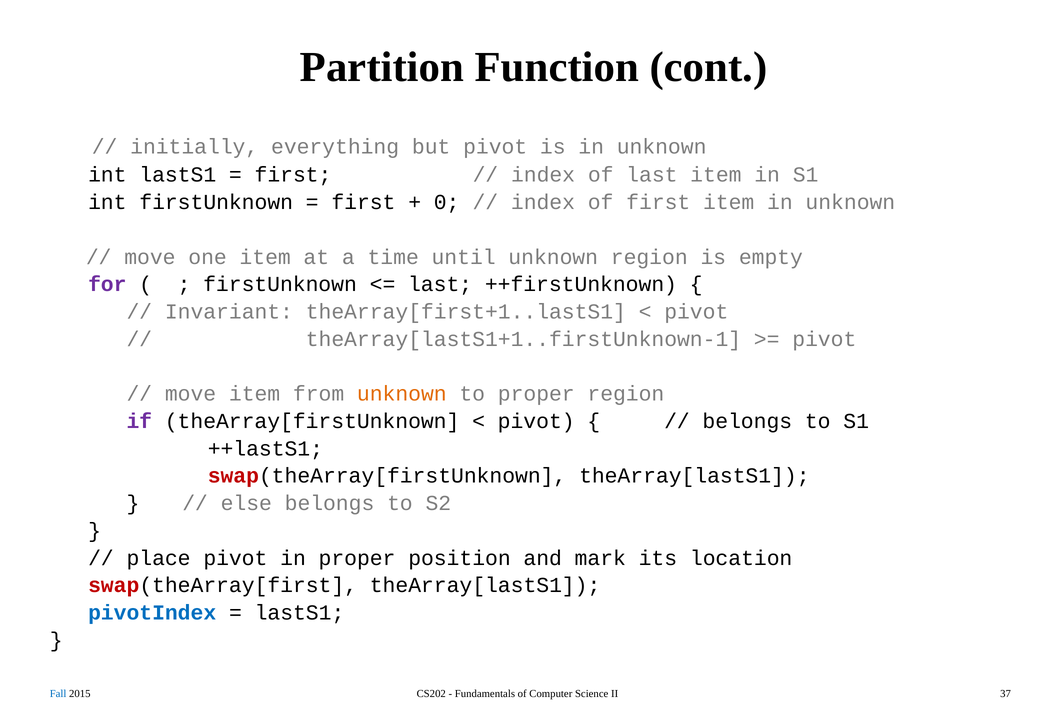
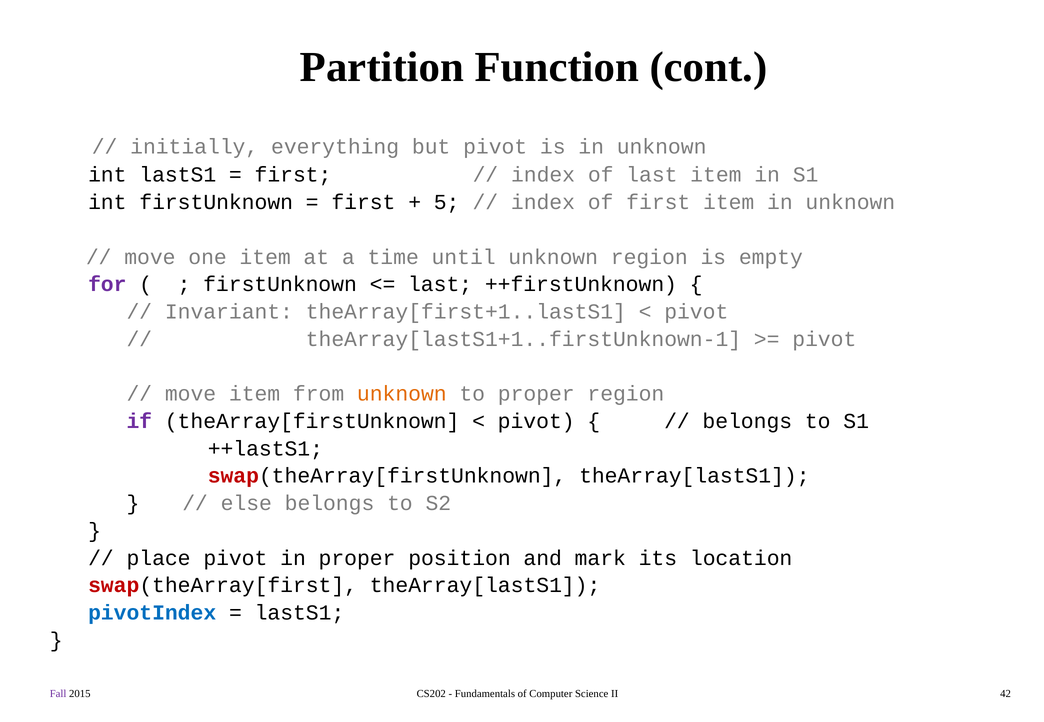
0: 0 -> 5 (447, 202)
Fall colour: blue -> purple (58, 695)
37: 37 -> 42 (1006, 695)
